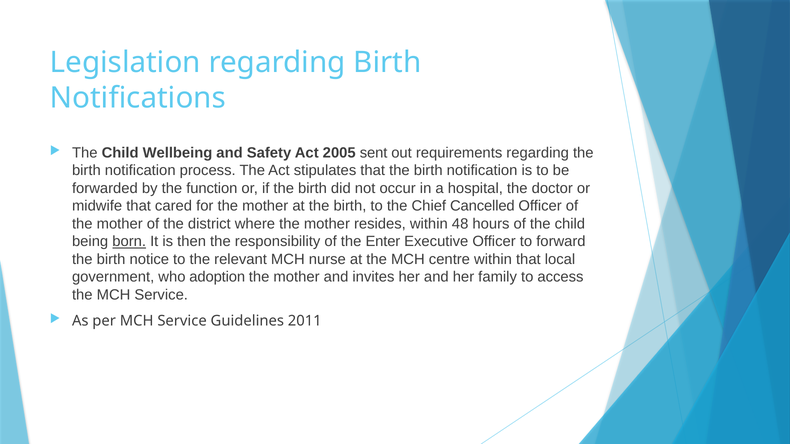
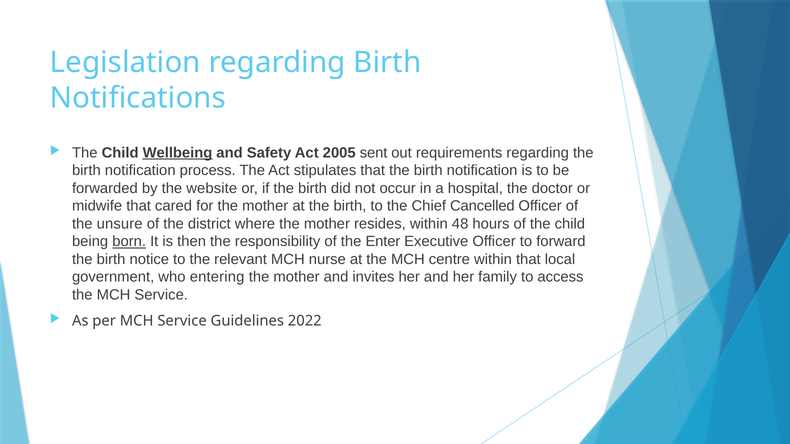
Wellbeing underline: none -> present (177, 153)
function: function -> website (212, 188)
mother: mother -> unsure (120, 224)
adoption: adoption -> entering (217, 277)
2011: 2011 -> 2022 (305, 321)
